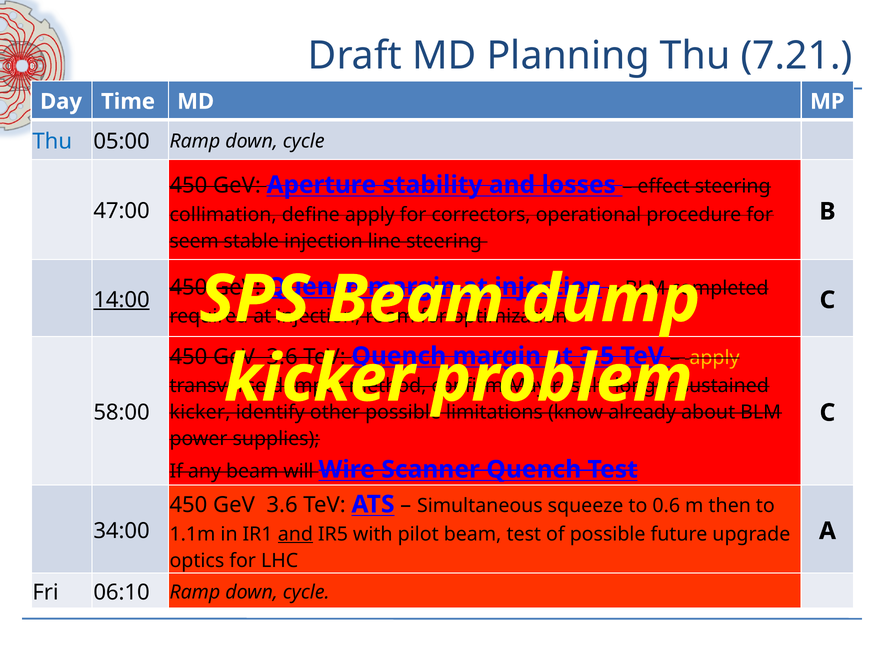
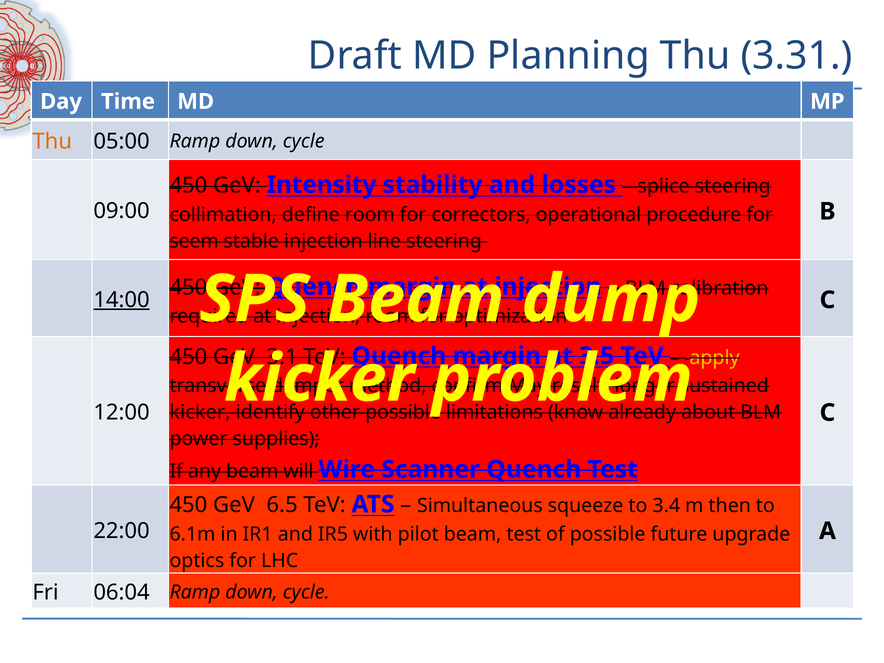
7.21: 7.21 -> 3.31 (797, 56)
Thu colour: blue -> orange (52, 141)
Aperture: Aperture -> Intensity (321, 185)
effect: effect -> splice (664, 186)
47:00: 47:00 -> 09:00 (122, 211)
define apply: apply -> room (370, 215)
completed: completed -> calibration (720, 288)
3.6: 3.6 -> 3.1 (282, 357)
58:00: 58:00 -> 12:00 (122, 412)
3.6: 3.6 -> 6.5 (282, 505)
0.6: 0.6 -> 3.4 (666, 506)
34:00: 34:00 -> 22:00 (122, 531)
1.1m: 1.1m -> 6.1m (192, 534)
and underline: present -> none (295, 534)
06:10: 06:10 -> 06:04 (122, 592)
